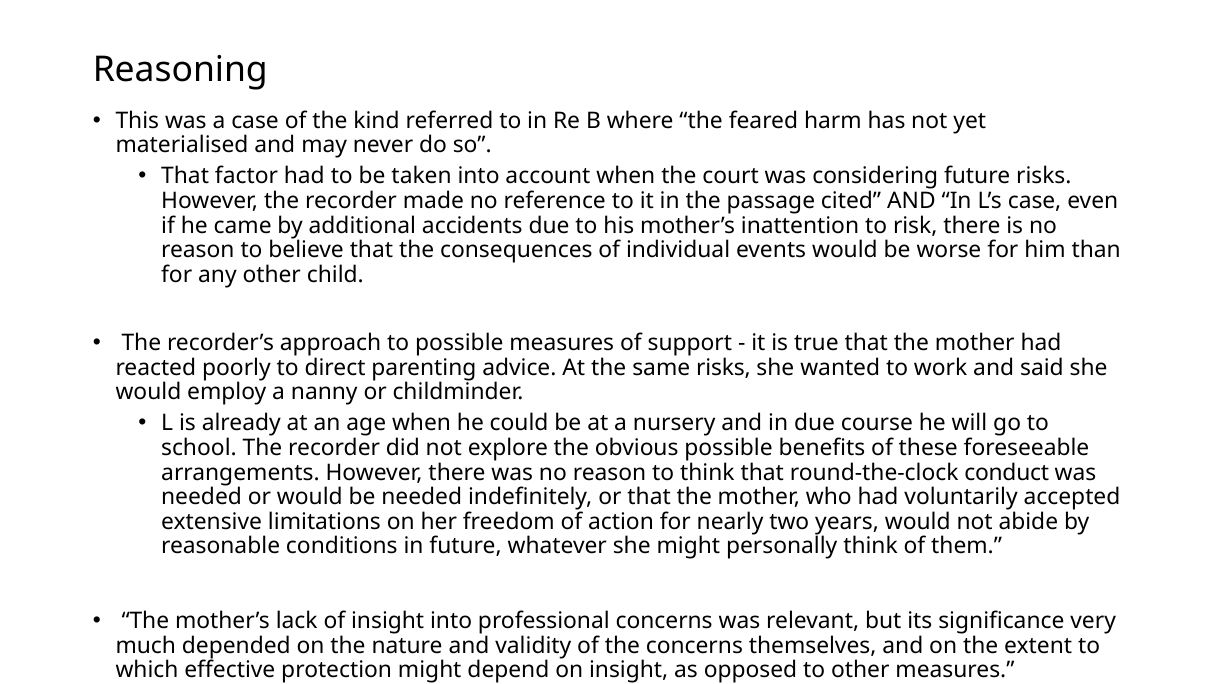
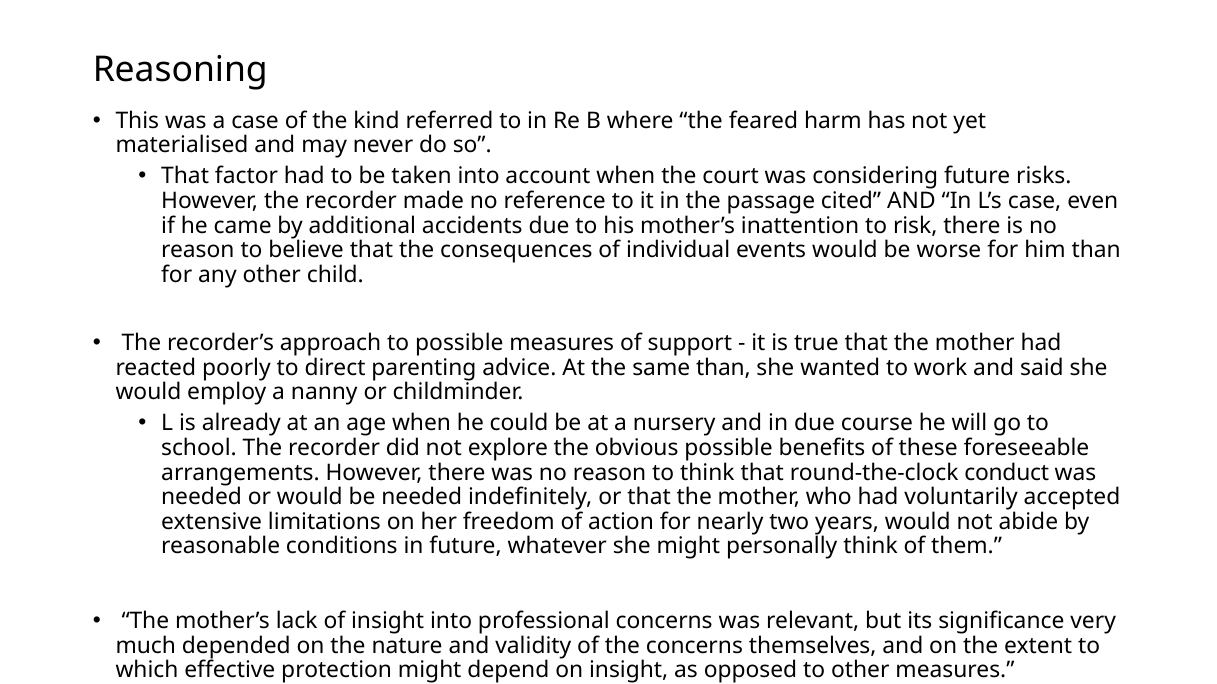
same risks: risks -> than (723, 368)
